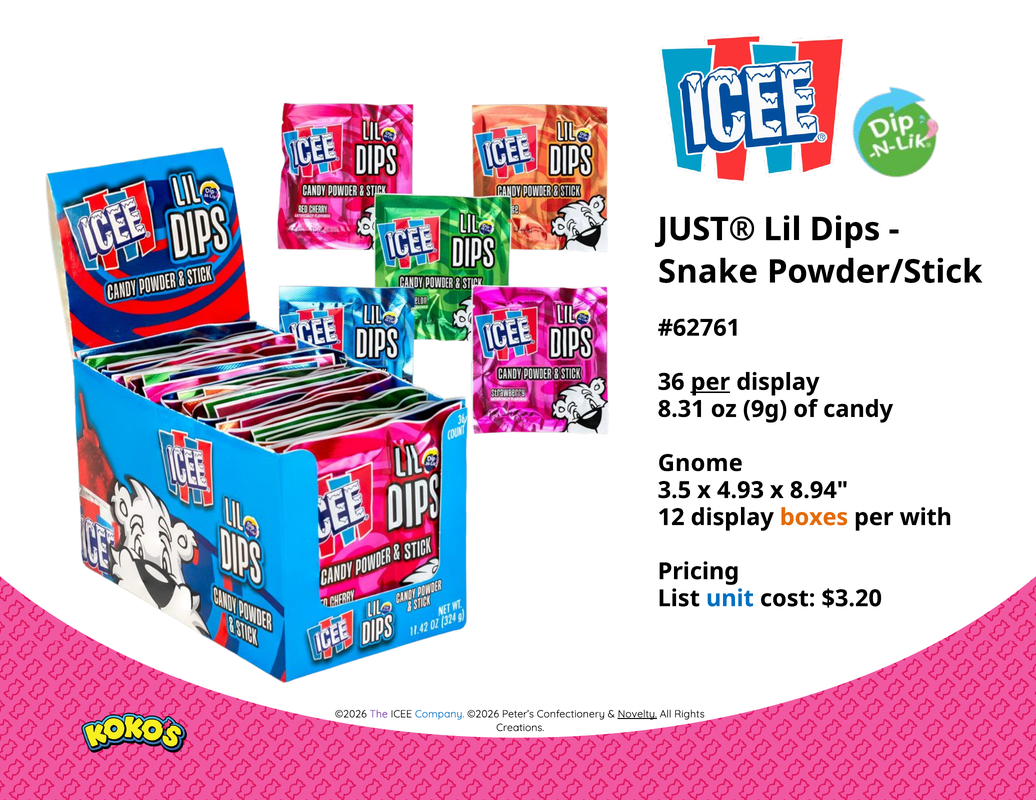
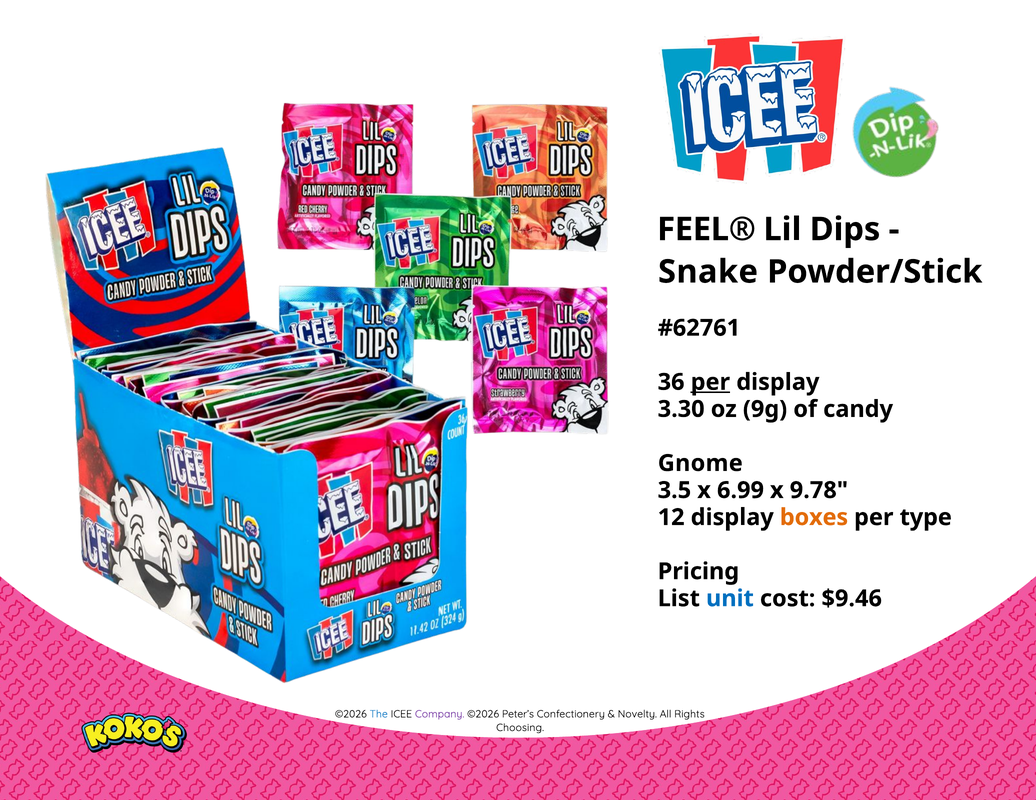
JUST®: JUST® -> FEEL® (707, 230)
8.31: 8.31 -> 3.30 (681, 409)
4.93: 4.93 -> 6.99 (741, 491)
8.94: 8.94 -> 9.78 (819, 491)
with: with -> type (926, 518)
$3.20: $3.20 -> $9.46 (852, 599)
The colour: purple -> blue (379, 714)
Company colour: blue -> purple (440, 714)
Novelty underline: present -> none (637, 714)
Creations: Creations -> Choosing (520, 728)
